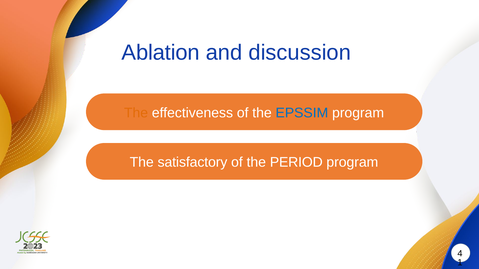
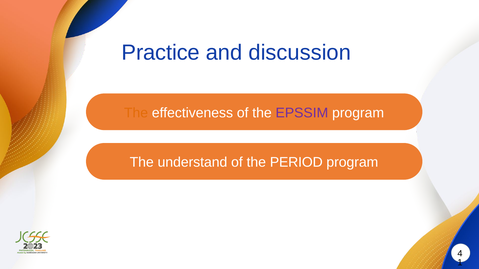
Ablation: Ablation -> Practice (161, 53)
EPSSIM colour: blue -> purple (302, 113)
satisfactory: satisfactory -> understand (192, 163)
